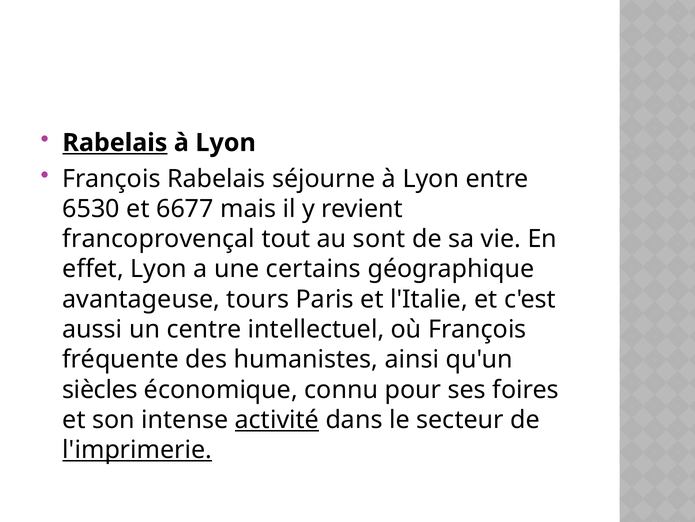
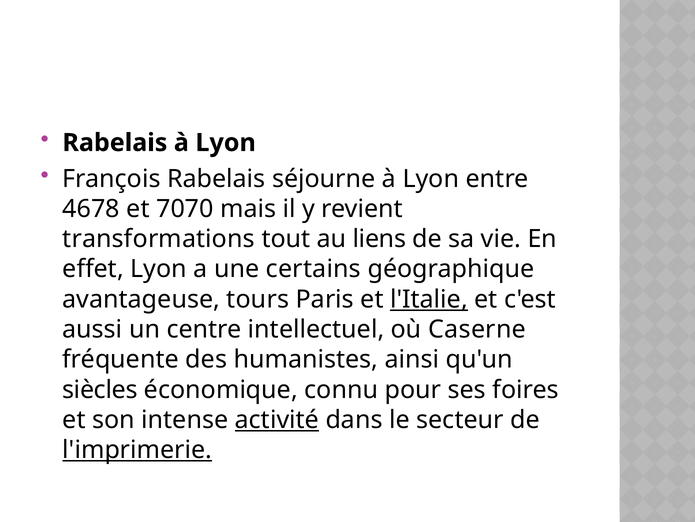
Rabelais underline: present -> none (115, 143)
6530: 6530 -> 4678 (91, 209)
6677: 6677 -> 7070 (185, 209)
francoprovençal: francoprovençal -> transformations (159, 239)
sont: sont -> liens (379, 239)
l'Italie underline: none -> present (429, 299)
où François: François -> Caserne (477, 329)
